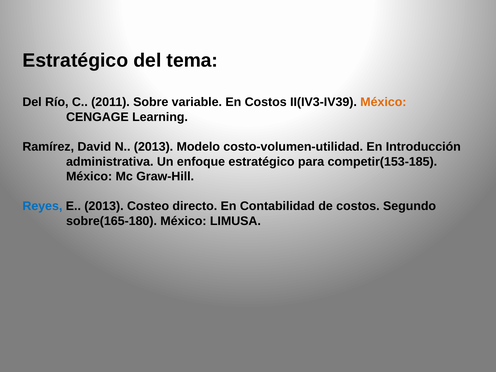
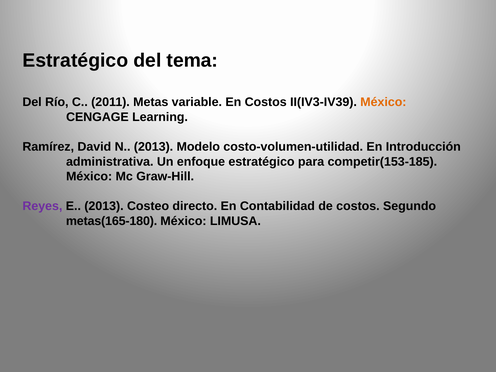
Sobre: Sobre -> Metas (151, 102)
Reyes colour: blue -> purple (42, 206)
sobre(165-180: sobre(165-180 -> metas(165-180 (112, 221)
